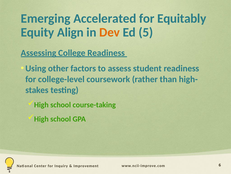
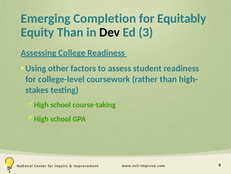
Accelerated: Accelerated -> Completion (105, 18)
Equity Align: Align -> Than (70, 32)
Dev colour: orange -> black (110, 32)
5: 5 -> 3 (146, 32)
